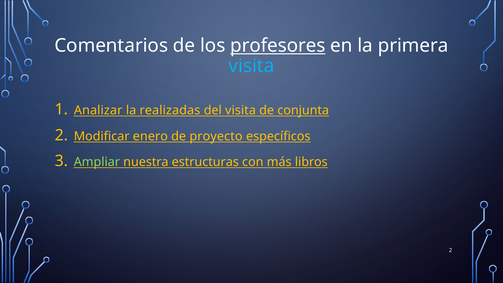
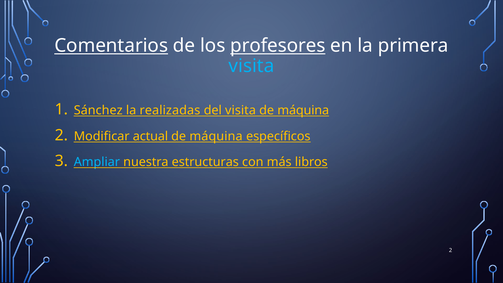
Comentarios underline: none -> present (111, 46)
Analizar: Analizar -> Sánchez (98, 110)
conjunta: conjunta -> máquina (303, 110)
enero: enero -> actual (150, 136)
proyecto: proyecto -> máquina (216, 136)
Ampliar colour: light green -> light blue (97, 162)
